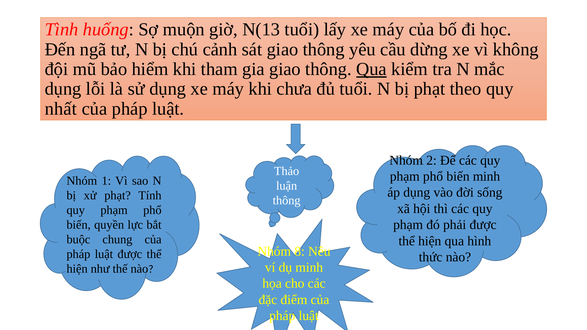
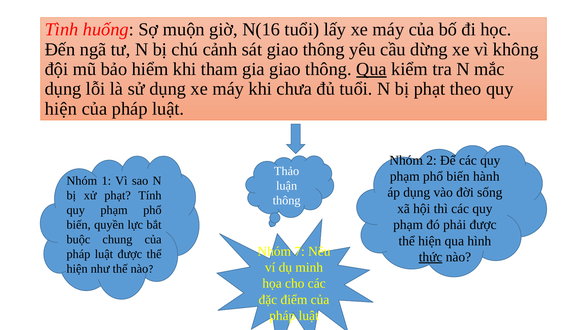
N(13: N(13 -> N(16 (261, 30)
nhất: nhất -> hiện (61, 109)
biến minh: minh -> hành (486, 177)
8: 8 -> 7 (300, 251)
thức underline: none -> present (431, 257)
